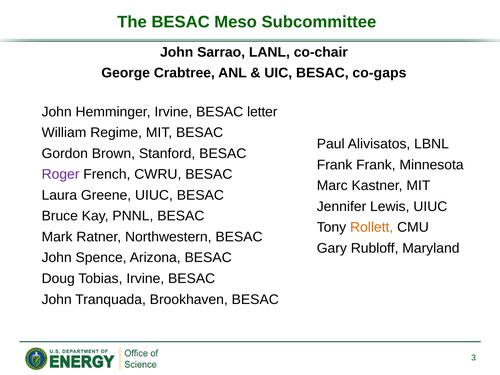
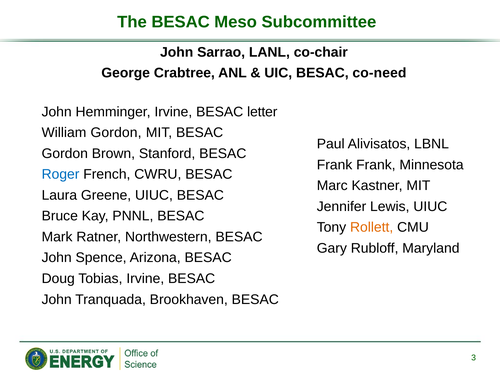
co-gaps: co-gaps -> co-need (379, 73)
William Regime: Regime -> Gordon (116, 133)
Roger colour: purple -> blue (61, 174)
